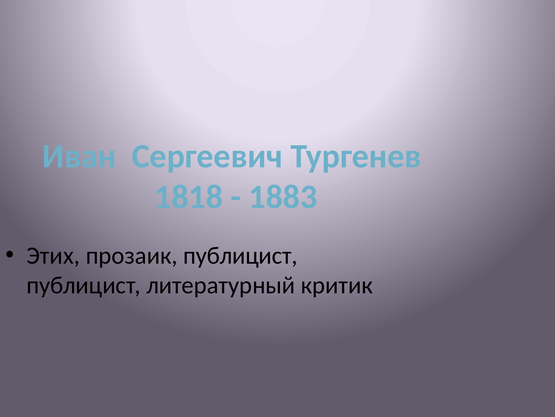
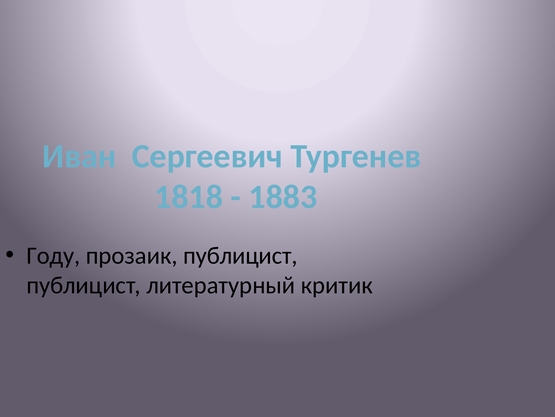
Этих: Этих -> Году (53, 255)
